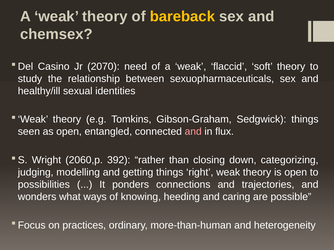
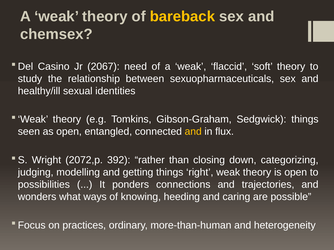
2070: 2070 -> 2067 (103, 67)
and colour: pink -> yellow (193, 132)
2060,p: 2060,p -> 2072,p (84, 160)
